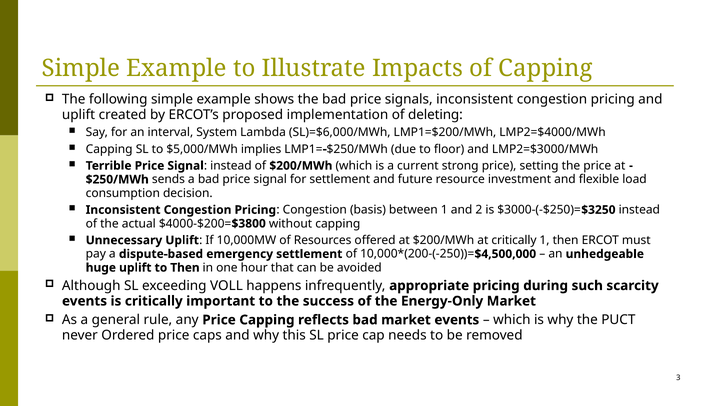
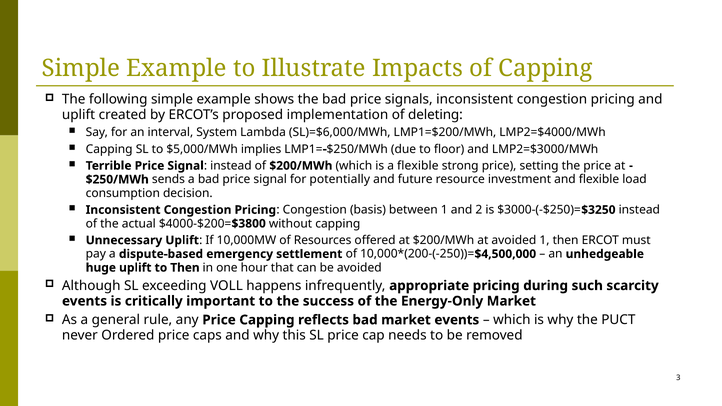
a current: current -> flexible (418, 166)
for settlement: settlement -> potentially (340, 180)
at critically: critically -> avoided (514, 240)
